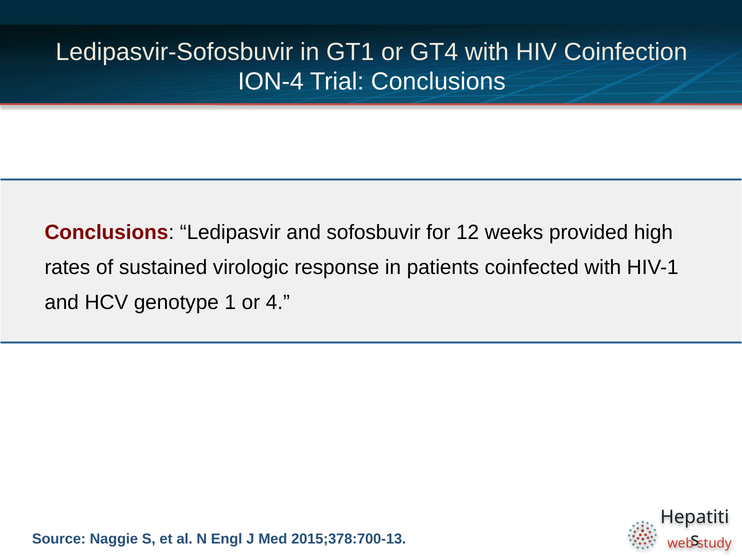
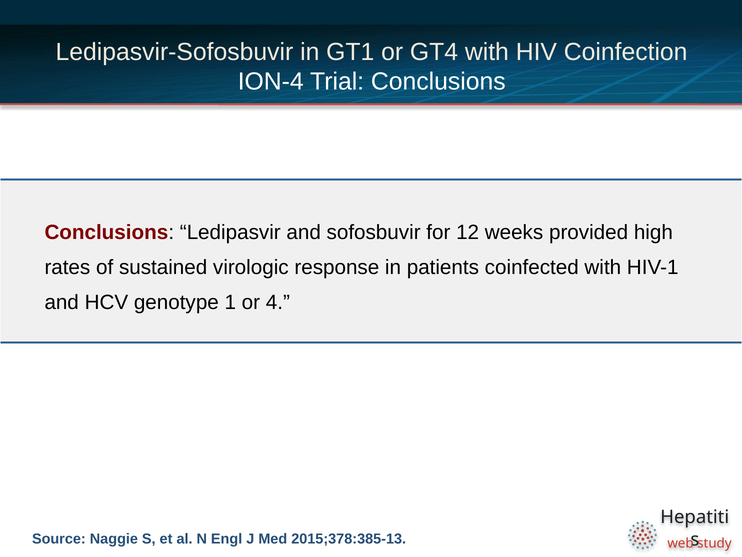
2015;378:700-13: 2015;378:700-13 -> 2015;378:385-13 (349, 538)
